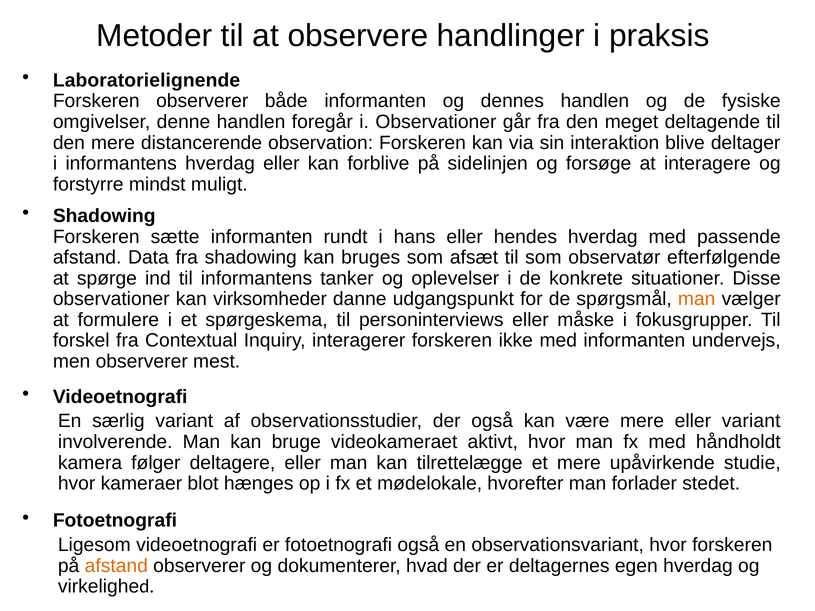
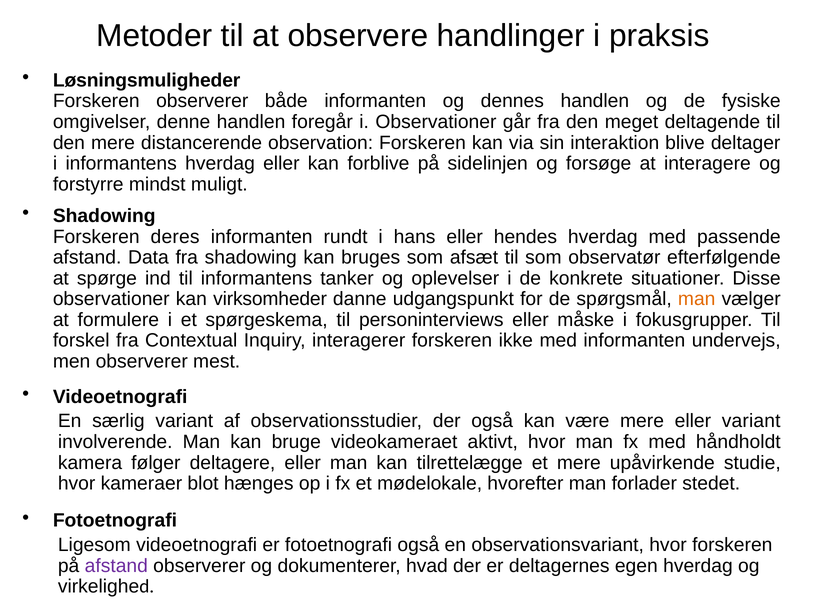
Laboratorielignende: Laboratorielignende -> Løsningsmuligheder (147, 80)
sætte: sætte -> deres (175, 237)
afstand colour: orange -> purple (116, 566)
